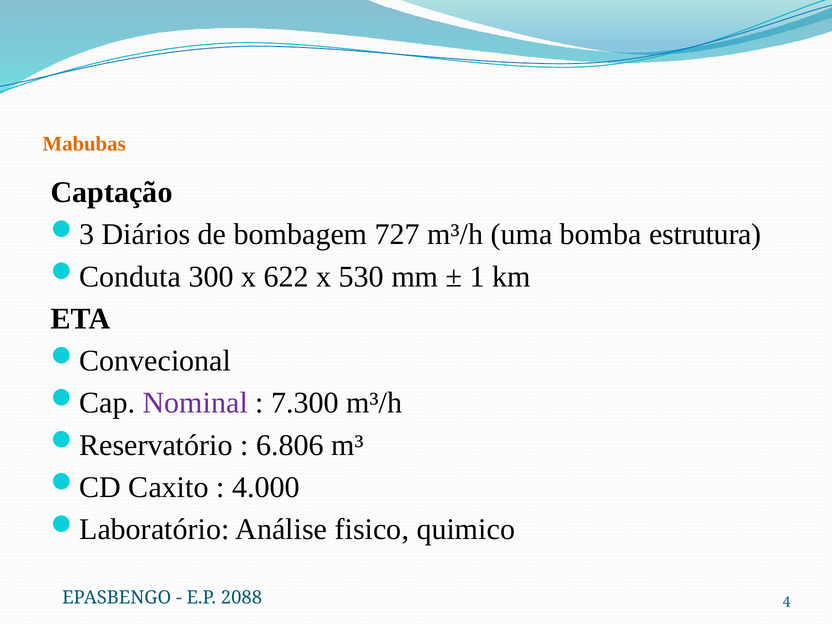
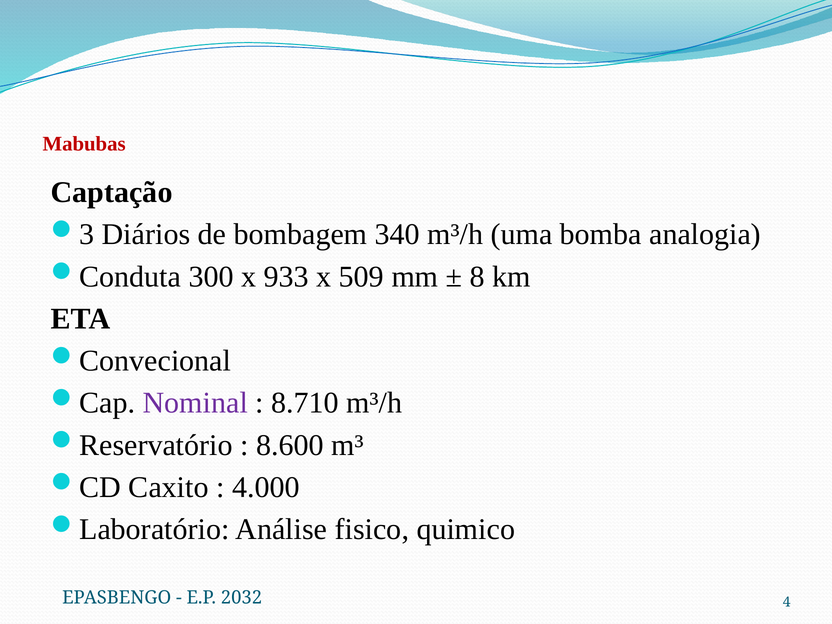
Mabubas colour: orange -> red (84, 144)
727: 727 -> 340 (397, 235)
estrutura: estrutura -> analogia (705, 235)
622: 622 -> 933 (286, 277)
530: 530 -> 509 (361, 277)
1: 1 -> 8 (477, 277)
7.300: 7.300 -> 8.710 (305, 403)
6.806: 6.806 -> 8.600 (290, 445)
2088: 2088 -> 2032 (241, 597)
